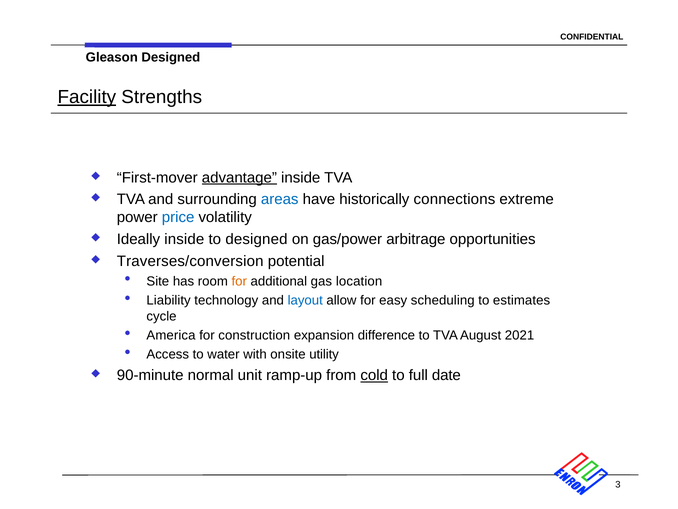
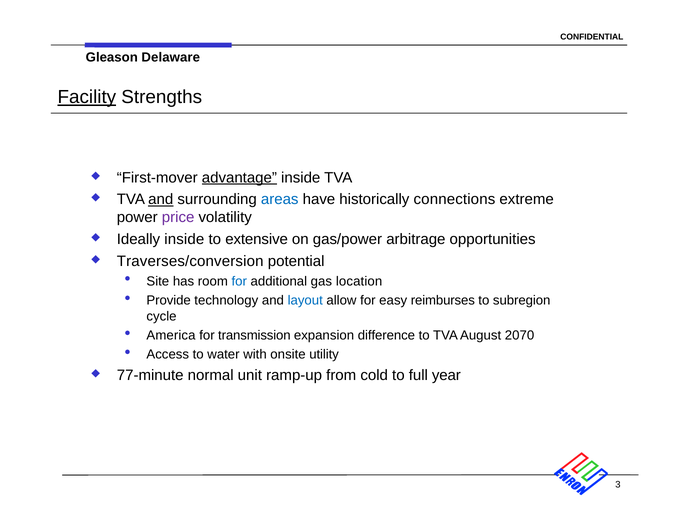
Gleason Designed: Designed -> Delaware (171, 57)
and underline: none -> present (161, 199)
price colour: blue -> purple (178, 217)
to designed: designed -> extensive (257, 239)
for colour: orange -> blue (239, 281)
Liability: Liability -> Provide (169, 300)
scheduling: scheduling -> reimburses (443, 300)
estimates: estimates -> subregion (522, 300)
construction: construction -> transmission (254, 335)
2021: 2021 -> 2070 (520, 335)
90-minute: 90-minute -> 77-minute (150, 375)
cold underline: present -> none (374, 375)
date: date -> year (446, 375)
